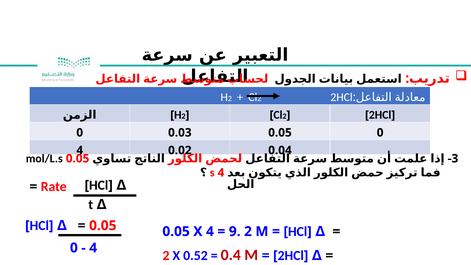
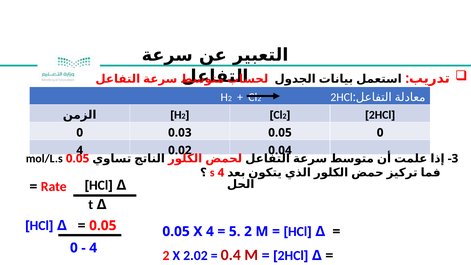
9: 9 -> 5 (235, 231)
0.52: 0.52 -> 2.02 (195, 256)
